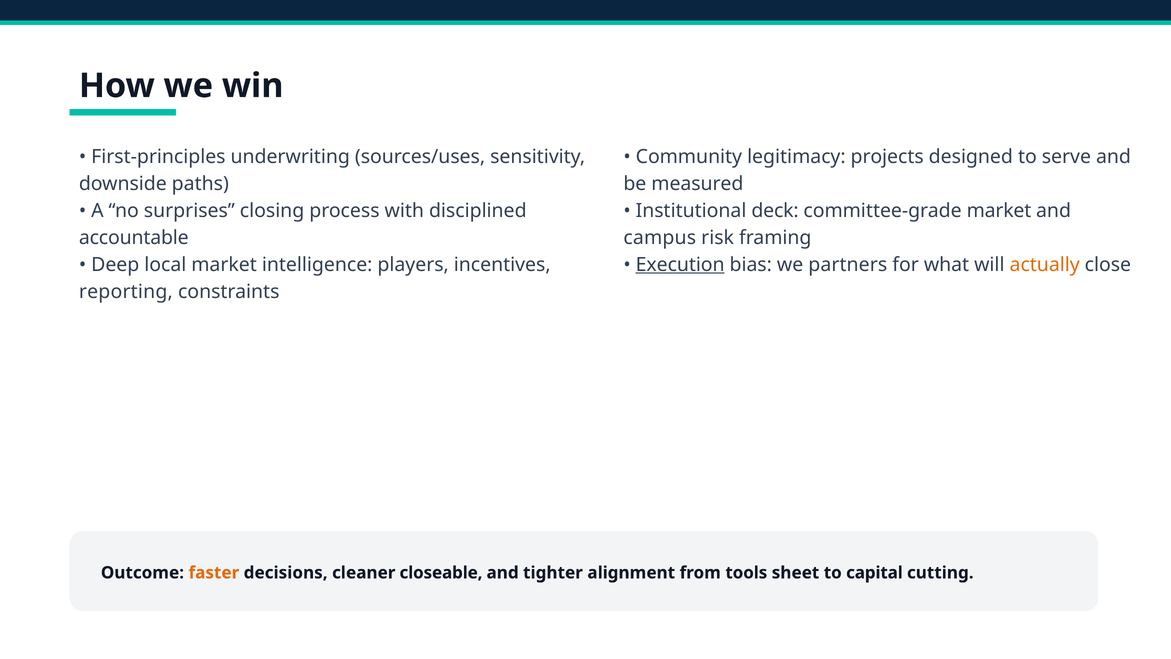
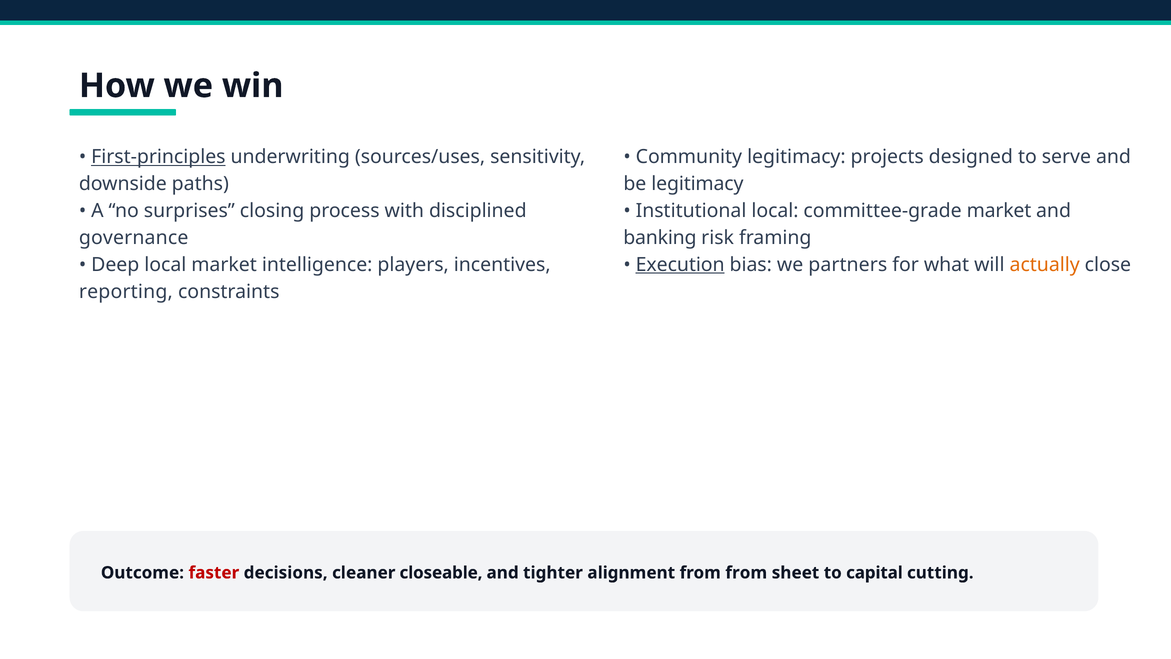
First-principles underline: none -> present (158, 157)
be measured: measured -> legitimacy (697, 184)
Institutional deck: deck -> local (775, 211)
accountable: accountable -> governance (134, 238)
campus: campus -> banking (660, 238)
faster colour: orange -> red (214, 572)
from tools: tools -> from (746, 572)
